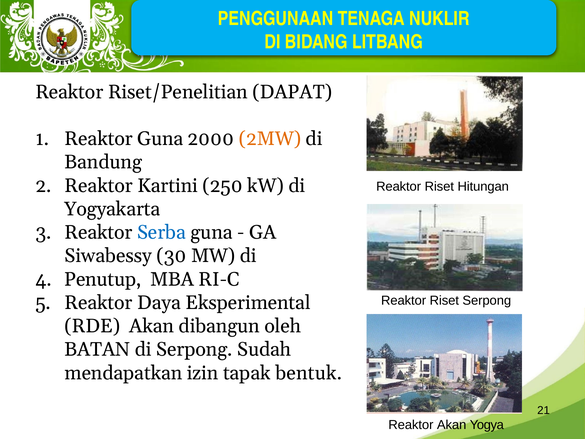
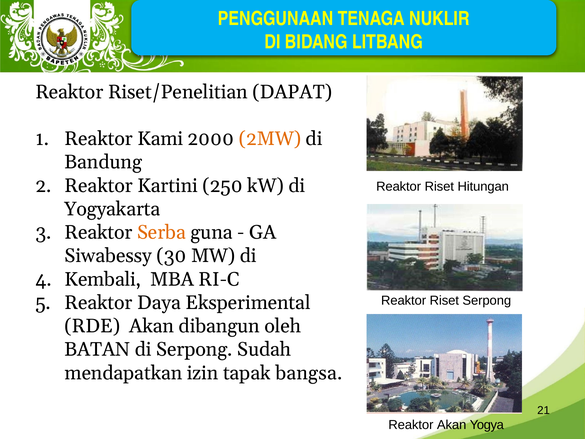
Reaktor Guna: Guna -> Kami (160, 139)
Serba colour: blue -> orange (162, 232)
Penutup: Penutup -> Kembali (103, 279)
bentuk: bentuk -> bangsa (309, 373)
